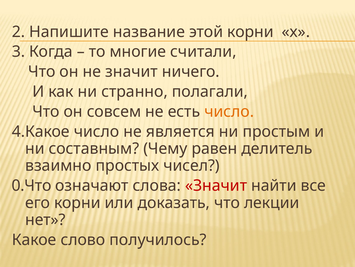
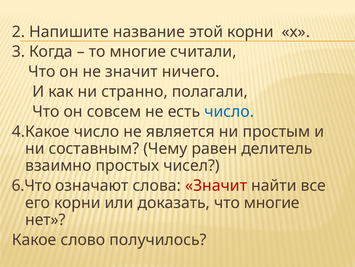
число colour: orange -> blue (229, 111)
0.Что: 0.Что -> 6.Что (31, 185)
что лекции: лекции -> многие (272, 202)
